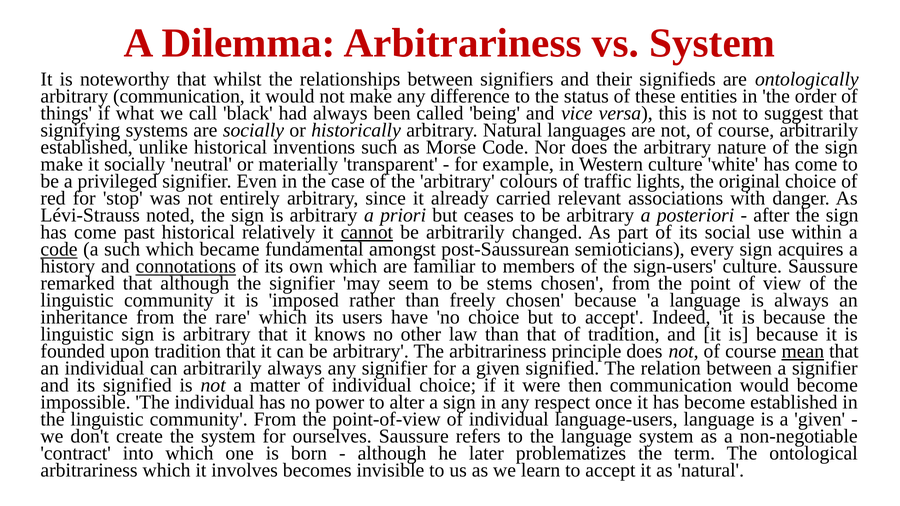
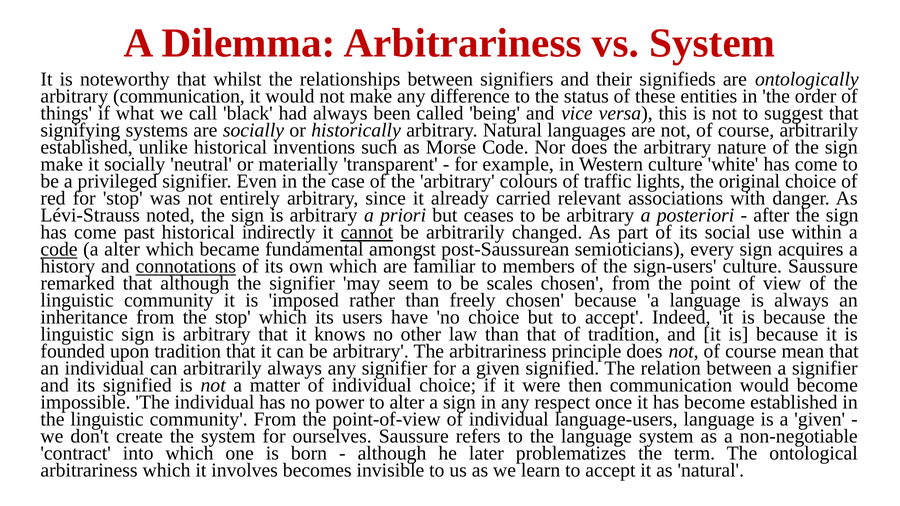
relatively: relatively -> indirectly (279, 232)
a such: such -> alter (122, 249)
stems: stems -> scales (510, 283)
the rare: rare -> stop (233, 317)
mean underline: present -> none (803, 351)
